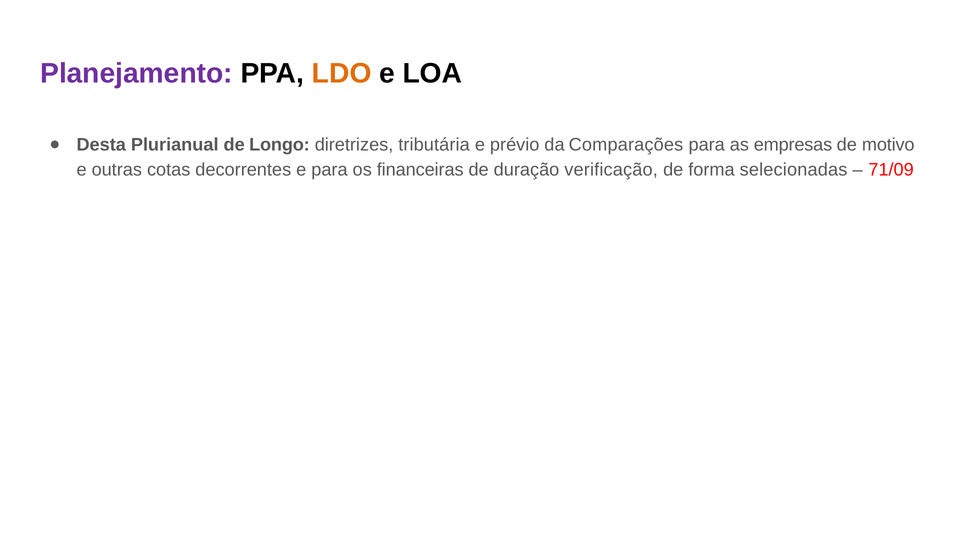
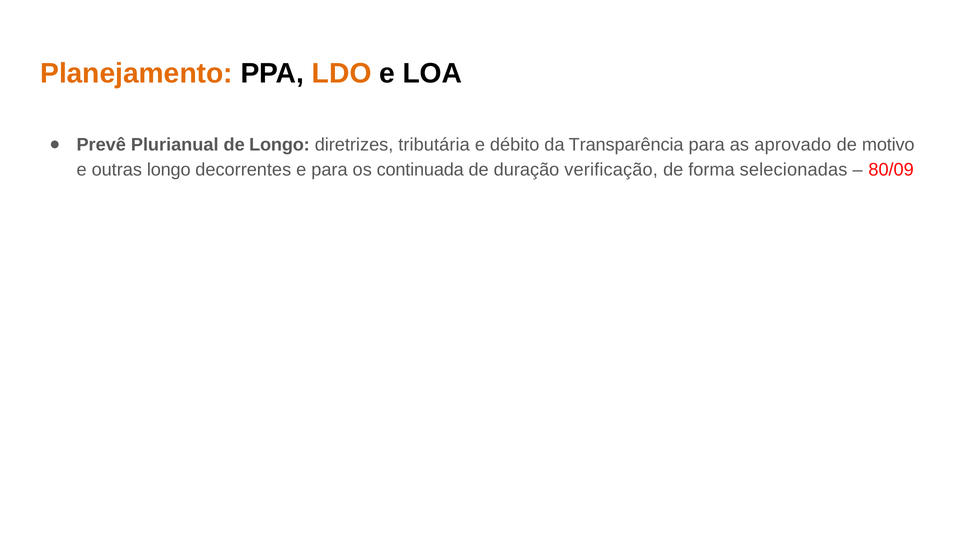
Planejamento colour: purple -> orange (136, 73)
Desta: Desta -> Prevê (101, 145)
prévio: prévio -> débito (515, 145)
Comparações: Comparações -> Transparência (626, 145)
empresas: empresas -> aprovado (793, 145)
outras cotas: cotas -> longo (169, 170)
financeiras: financeiras -> continuada (420, 170)
71/09: 71/09 -> 80/09 (891, 170)
